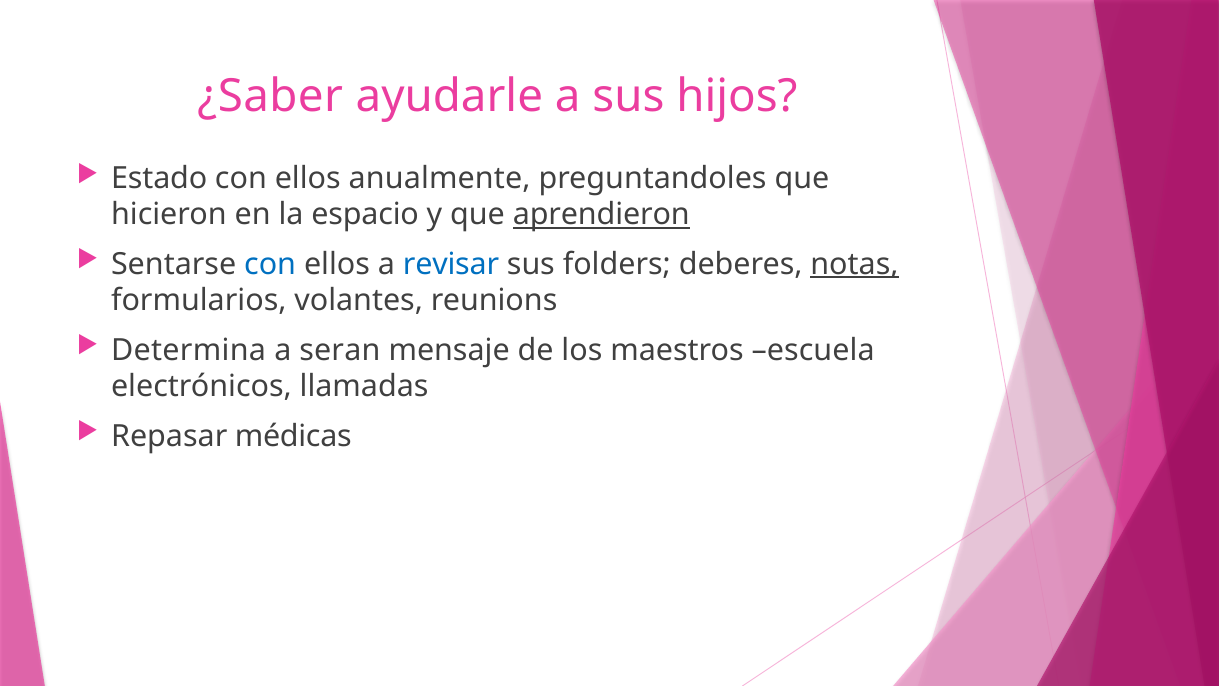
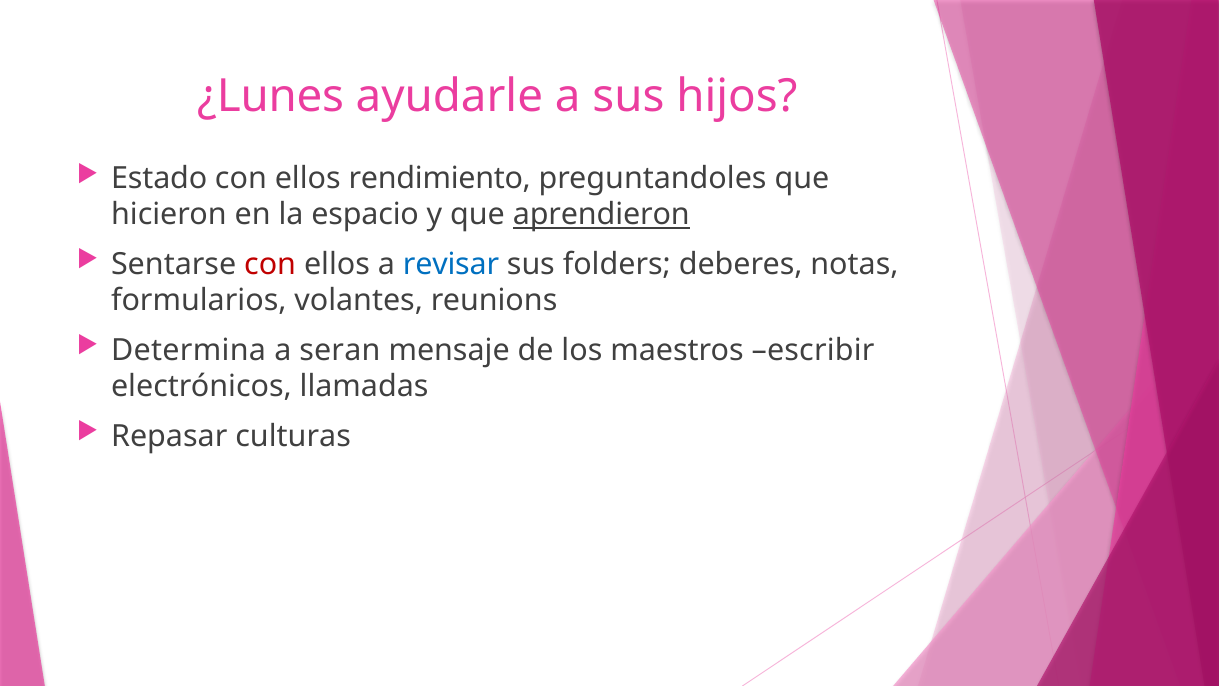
¿Saber: ¿Saber -> ¿Lunes (271, 96)
anualmente: anualmente -> rendimiento (440, 178)
con colour: blue -> red (270, 264)
notas underline: present -> none (854, 264)
escuela: escuela -> escribir (813, 350)
médicas: médicas -> culturas (293, 436)
